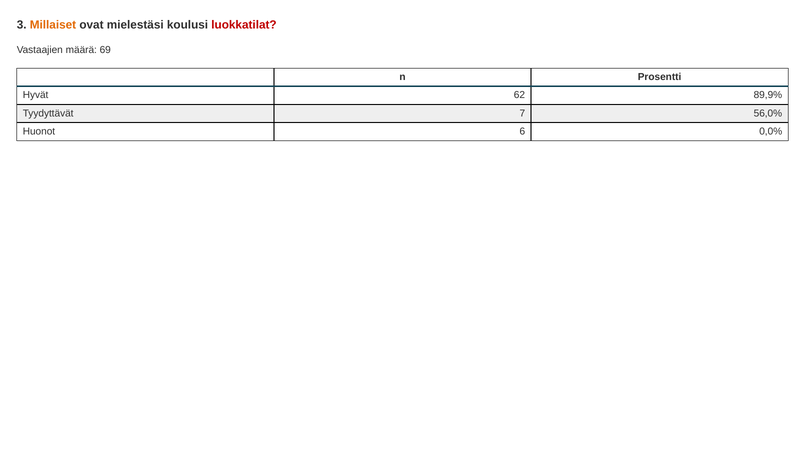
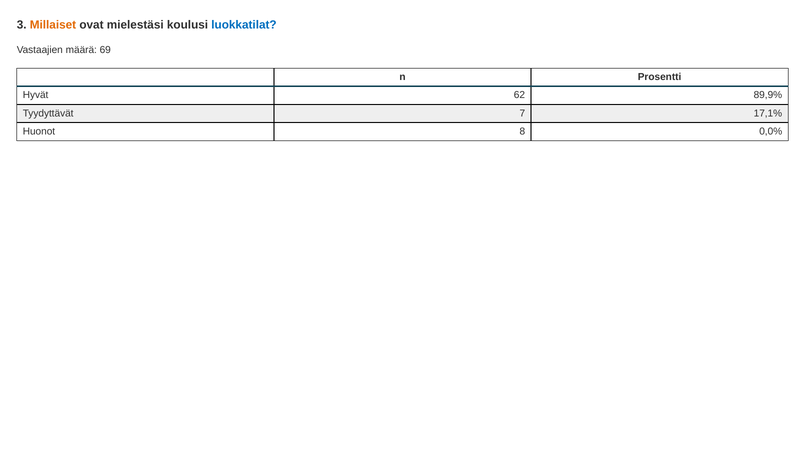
luokkatilat colour: red -> blue (244, 25)
56,0%: 56,0% -> 17,1% (768, 113)
6: 6 -> 8 (522, 131)
